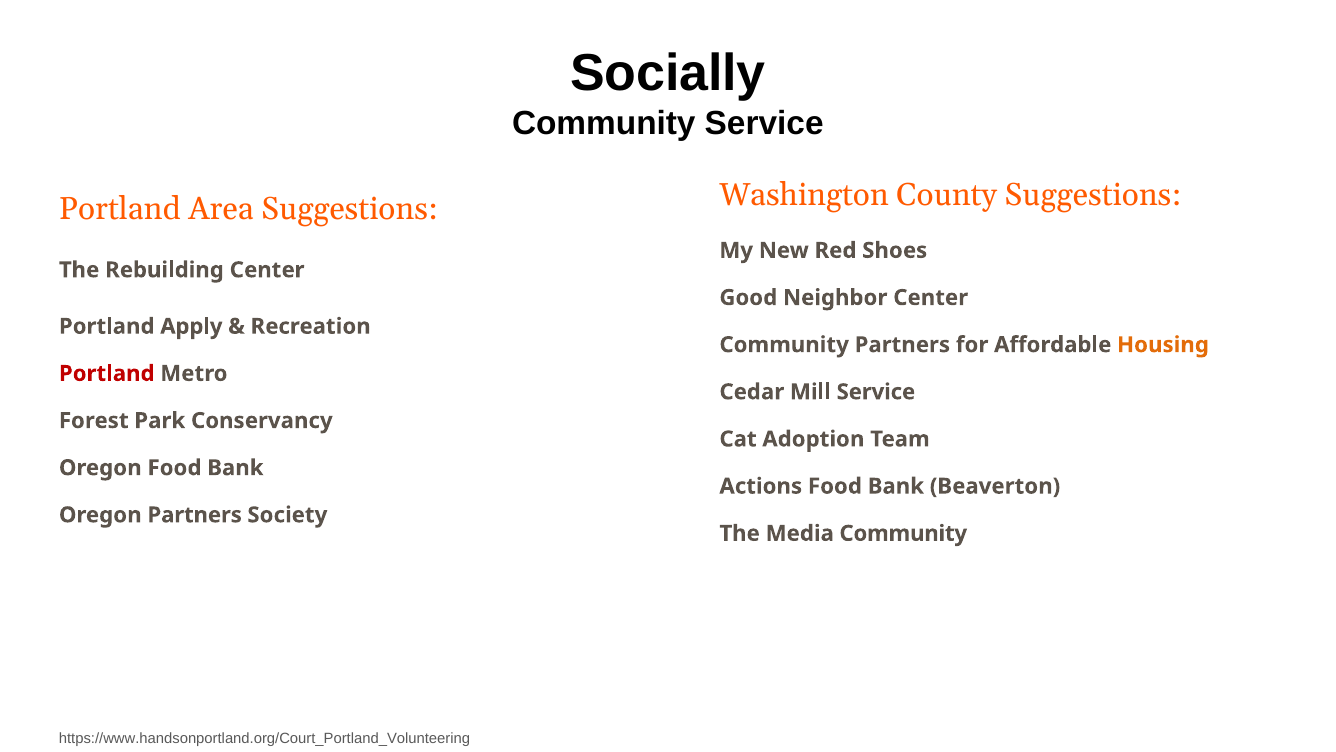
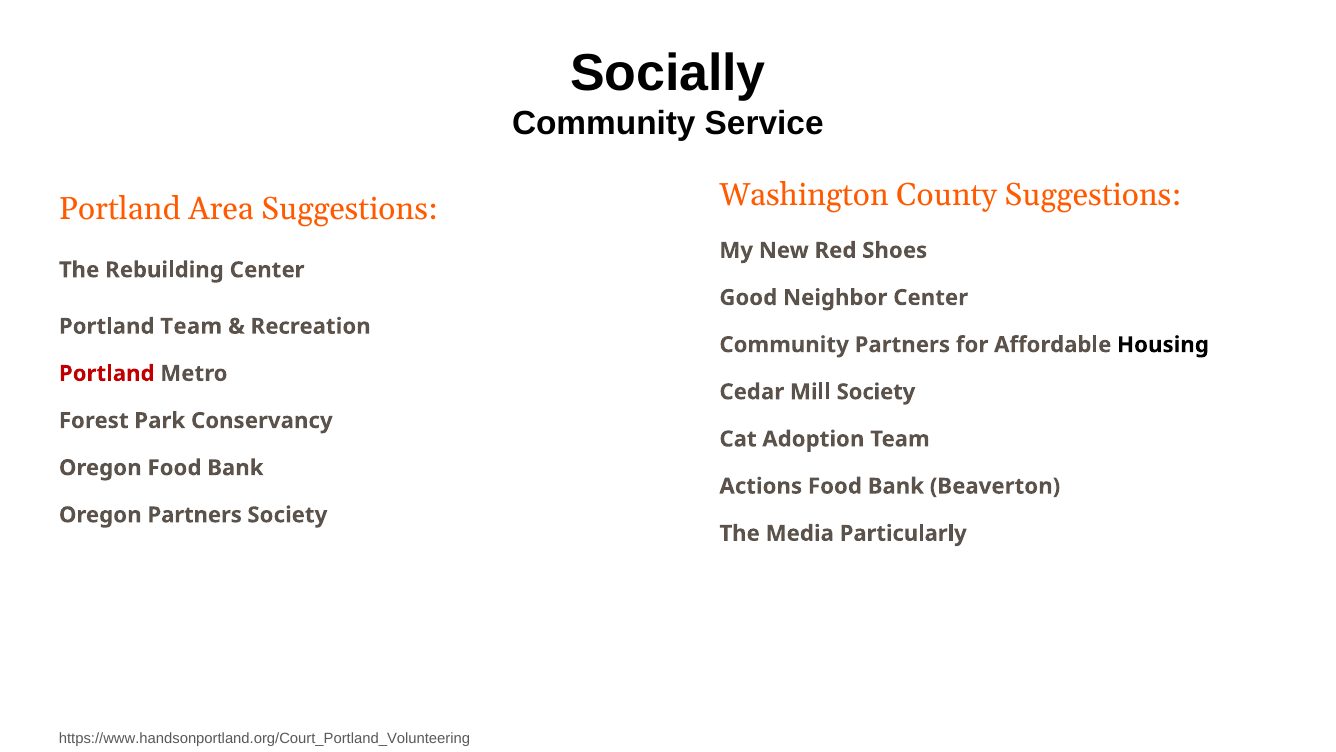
Portland Apply: Apply -> Team (191, 326)
Housing colour: orange -> black (1163, 345)
Mill Service: Service -> Society (876, 392)
Media Community: Community -> Particularly (903, 533)
